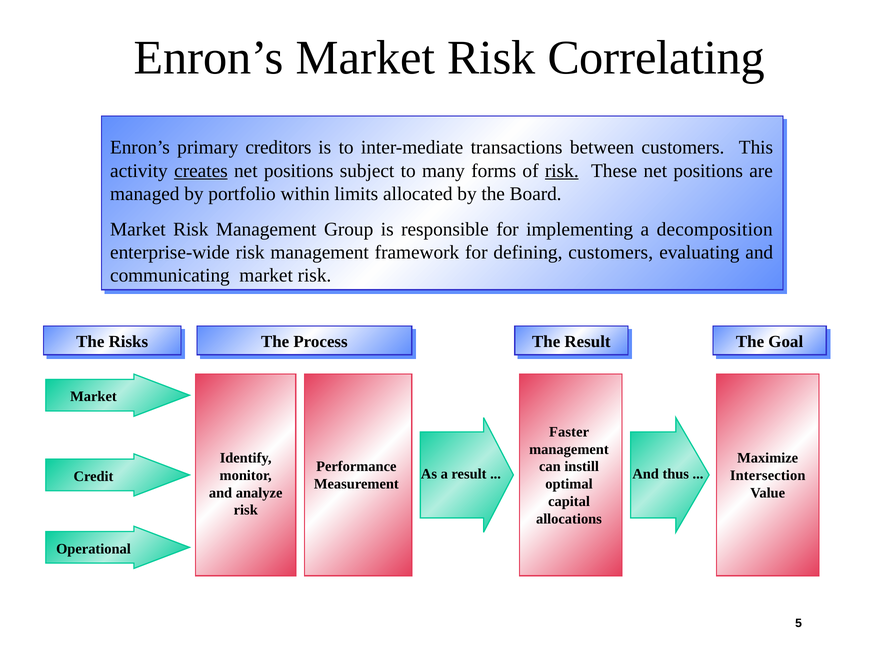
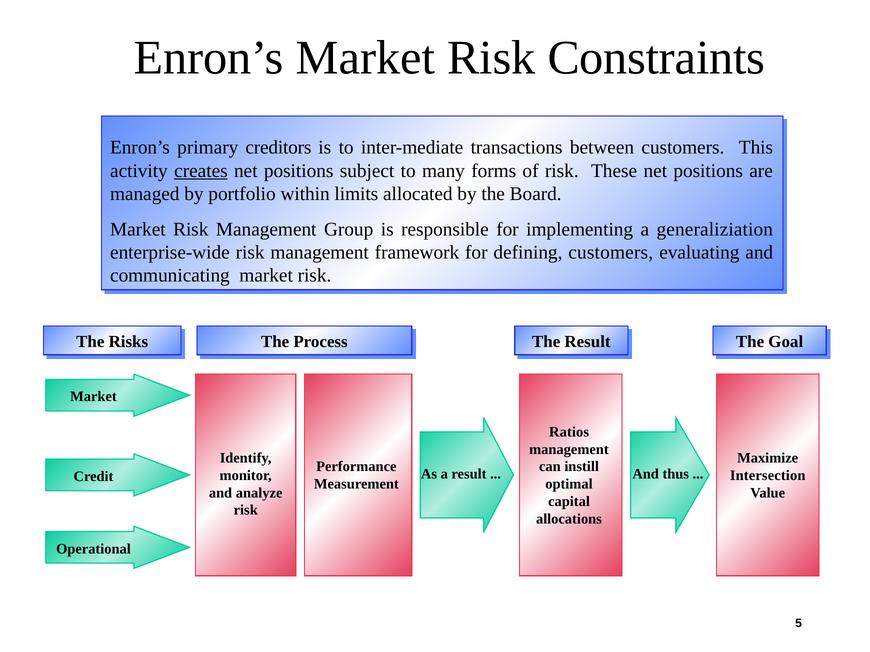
Correlating: Correlating -> Constraints (656, 58)
risk underline: present -> none (562, 171)
decomposition: decomposition -> generaliziation (715, 229)
Faster: Faster -> Ratios (569, 432)
